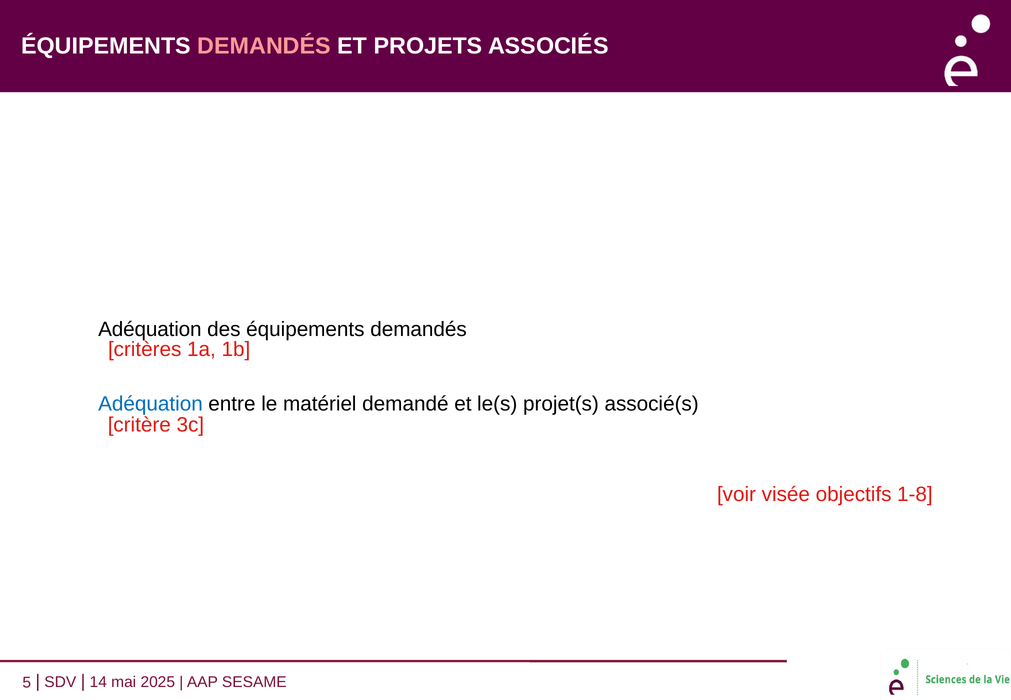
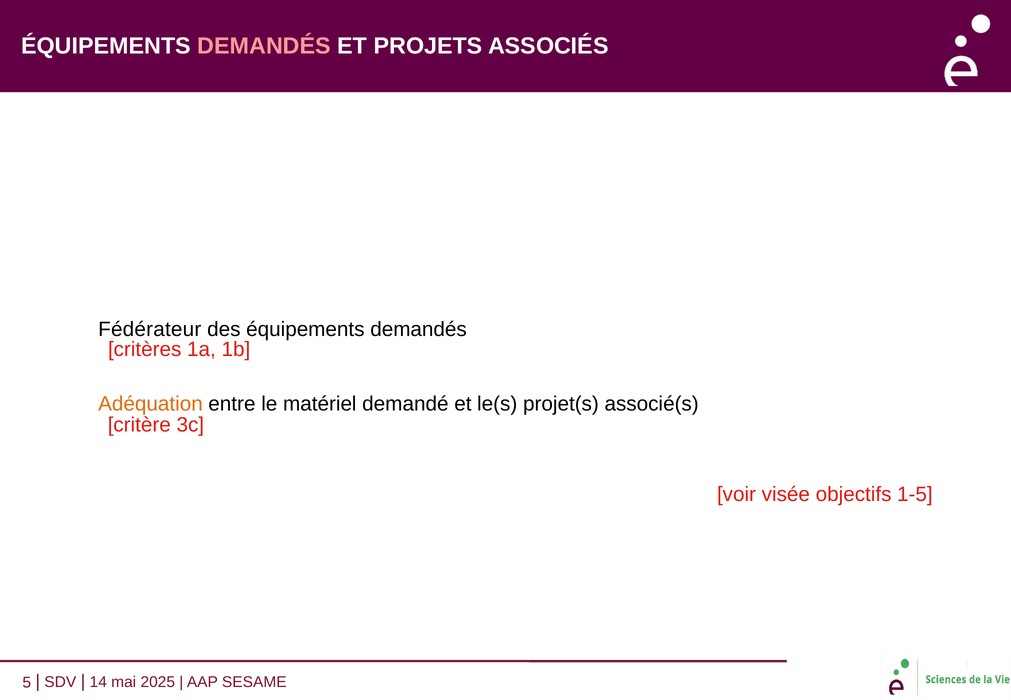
Adéquation: Adéquation -> Fédérateur (150, 329)
Adéquation colour: blue -> orange (150, 404)
1-8: 1-8 -> 1-5 (915, 494)
